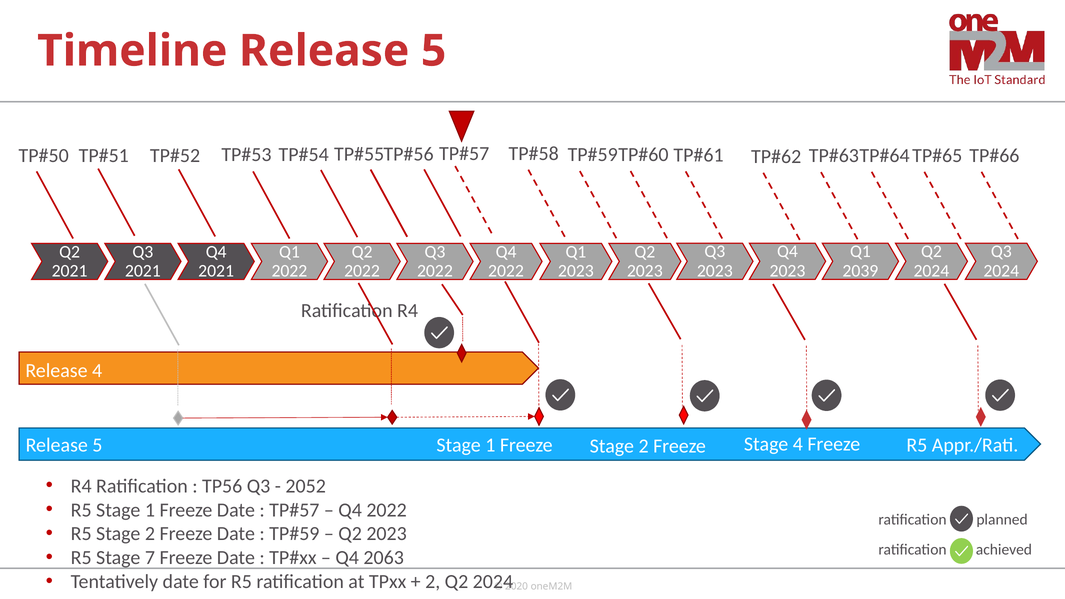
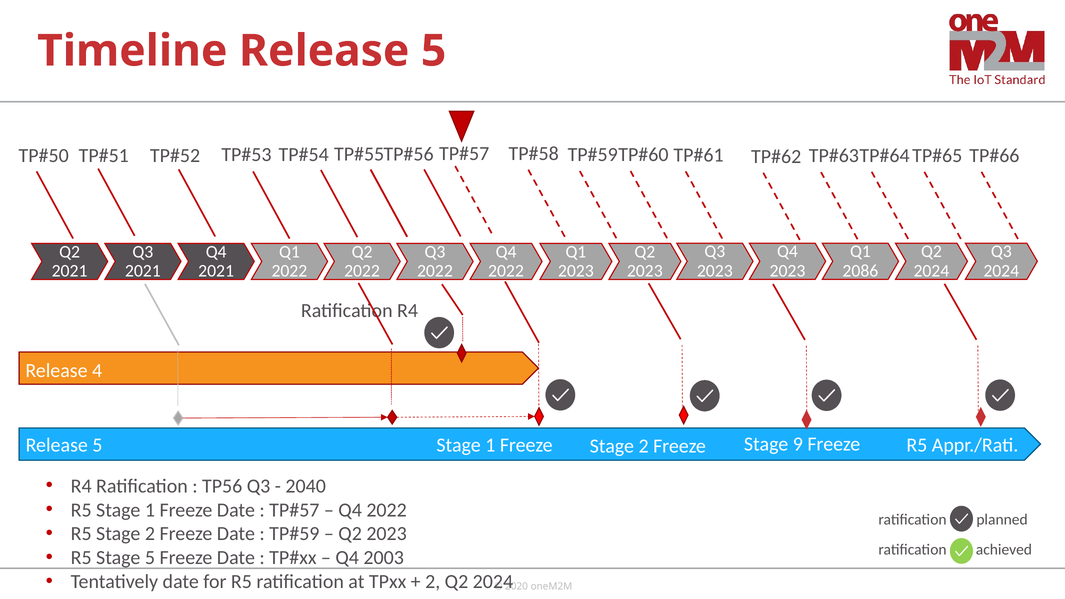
2039: 2039 -> 2086 (860, 271)
Stage 4: 4 -> 9 (798, 444)
2052: 2052 -> 2040 (306, 486)
Stage 7: 7 -> 5 (150, 558)
2063: 2063 -> 2003 (384, 558)
